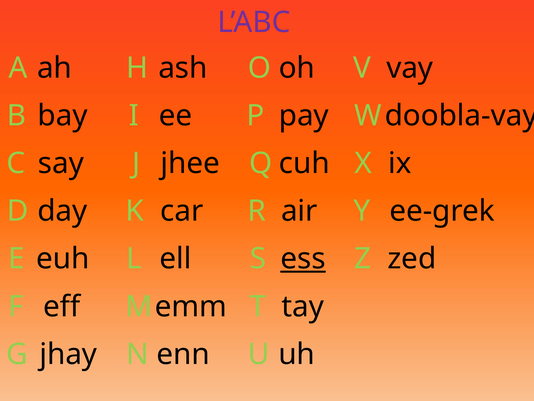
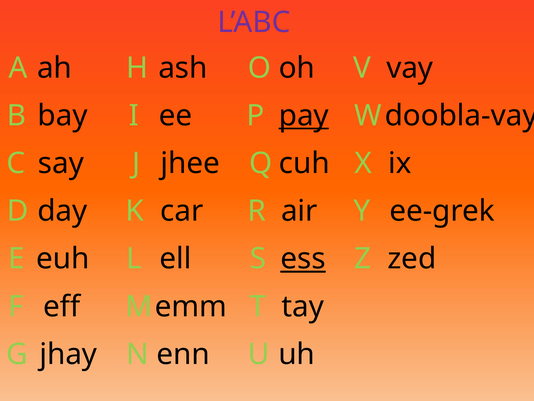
pay underline: none -> present (304, 115)
